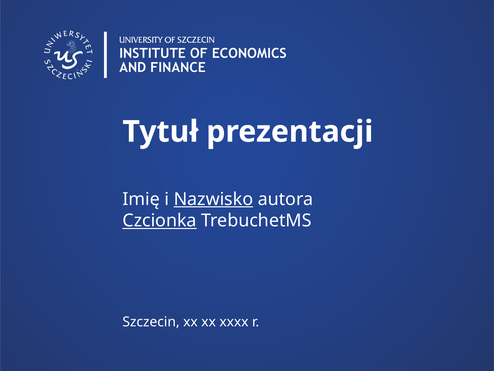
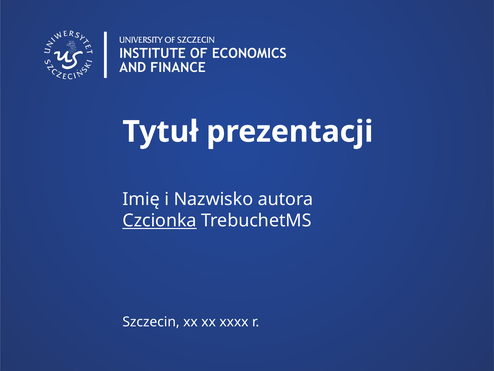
Nazwisko underline: present -> none (213, 199)
